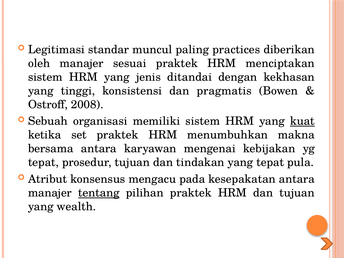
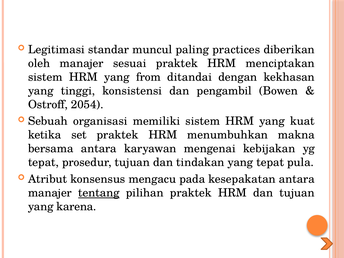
jenis: jenis -> from (148, 77)
pragmatis: pragmatis -> pengambil (224, 91)
2008: 2008 -> 2054 (87, 105)
kuat underline: present -> none (302, 121)
wealth: wealth -> karena (76, 207)
